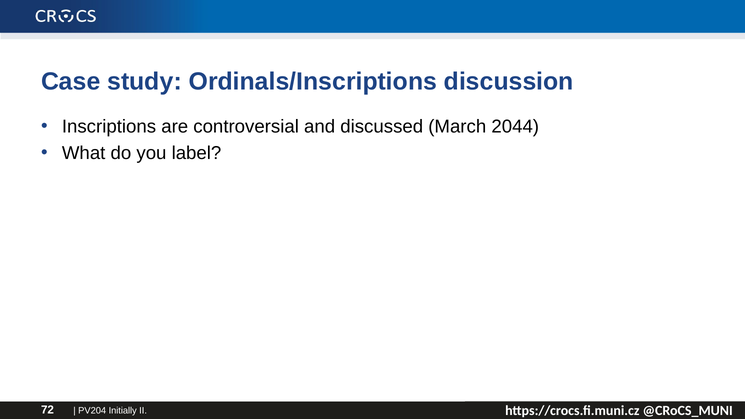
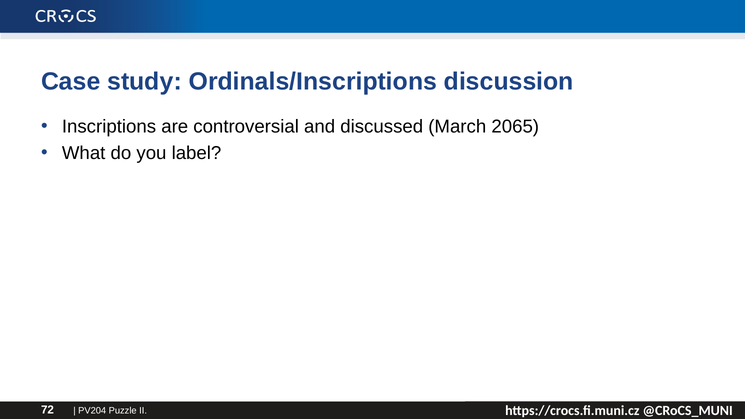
2044: 2044 -> 2065 (515, 127)
Initially: Initially -> Puzzle (123, 411)
